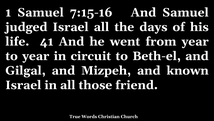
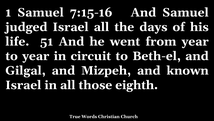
41: 41 -> 51 (47, 41)
friend: friend -> eighth (137, 85)
